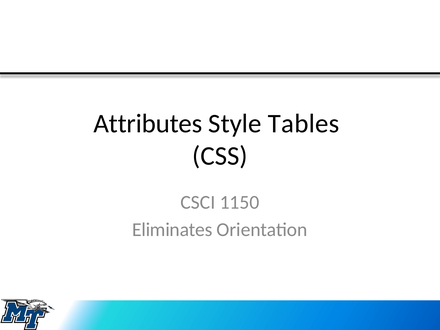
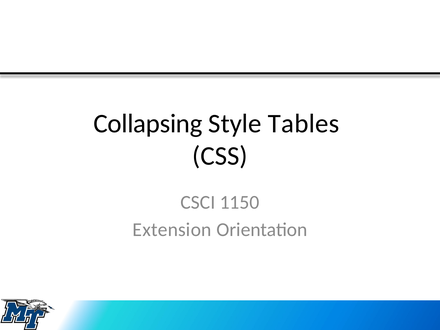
Attributes: Attributes -> Collapsing (148, 124)
Eliminates: Eliminates -> Extension (172, 230)
